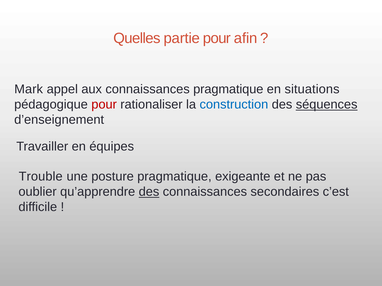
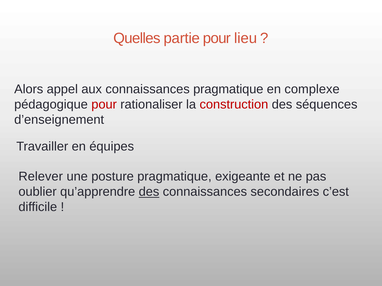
afin: afin -> lieu (246, 38)
Mark: Mark -> Alors (29, 89)
situations: situations -> complexe (312, 89)
construction colour: blue -> red (234, 105)
séquences underline: present -> none (327, 105)
Trouble: Trouble -> Relever (41, 177)
